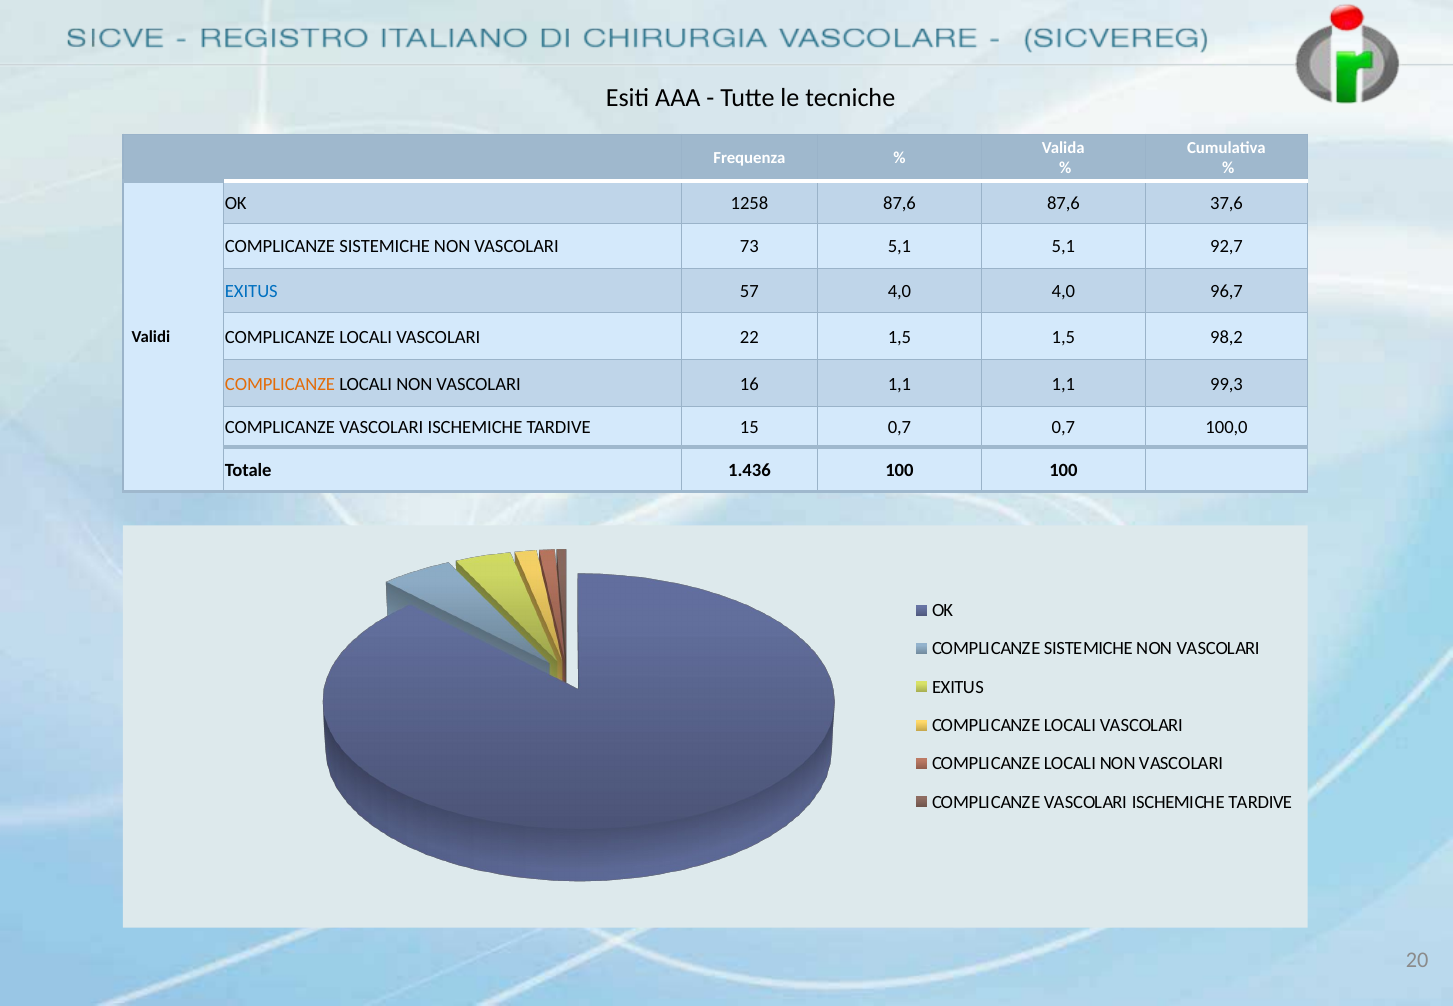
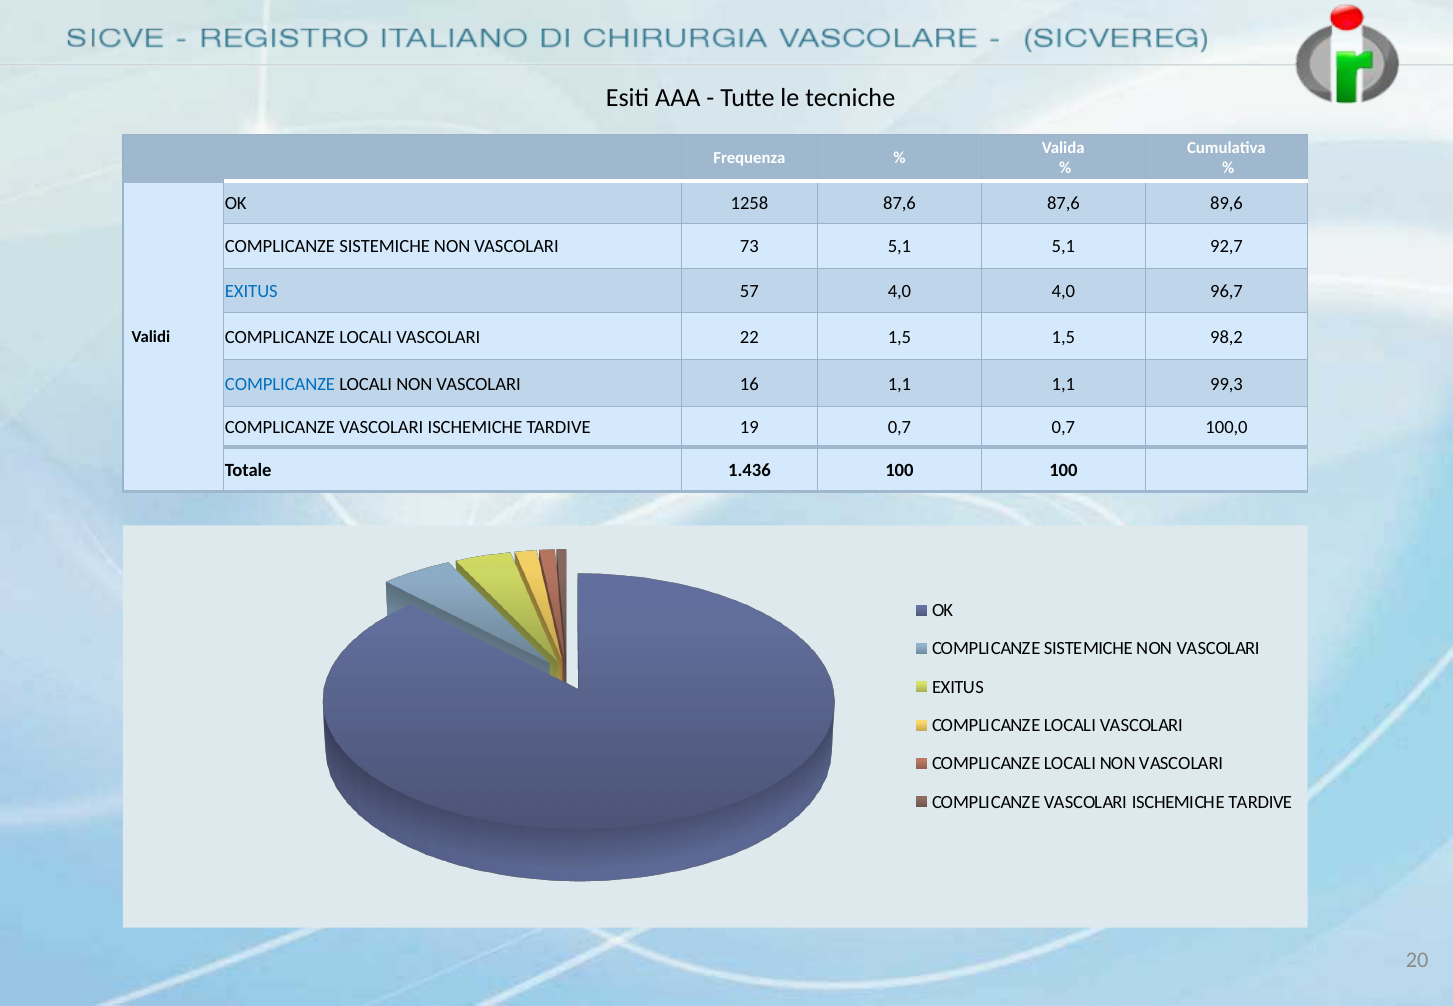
37,6: 37,6 -> 89,6 (1227, 203)
COMPLICANZE colour: orange -> blue (280, 384)
15: 15 -> 19 (749, 428)
